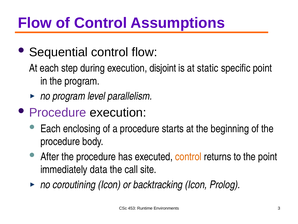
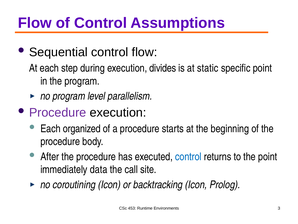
disjoint: disjoint -> divides (163, 68)
enclosing: enclosing -> organized (82, 128)
control colour: orange -> blue (188, 156)
